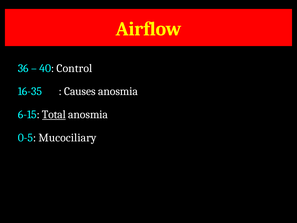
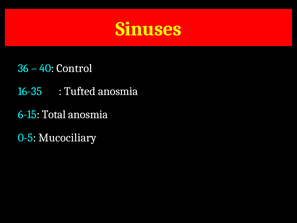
Airflow: Airflow -> Sinuses (149, 29)
Causes: Causes -> Tufted (80, 91)
Total underline: present -> none (54, 114)
